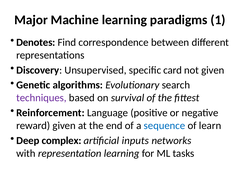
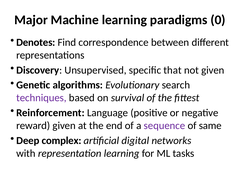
1: 1 -> 0 (218, 20)
card: card -> that (173, 70)
sequence colour: blue -> purple (164, 126)
learn: learn -> same (210, 126)
inputs: inputs -> digital (135, 141)
